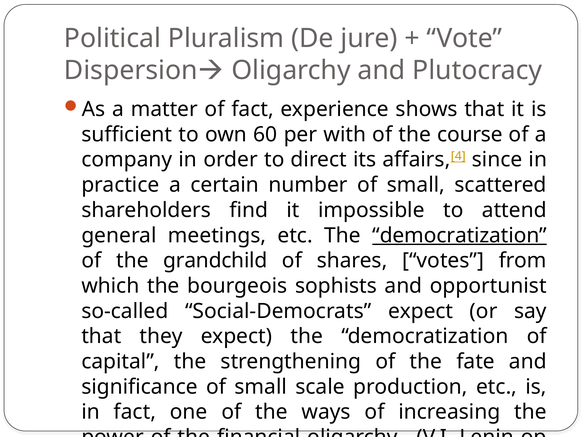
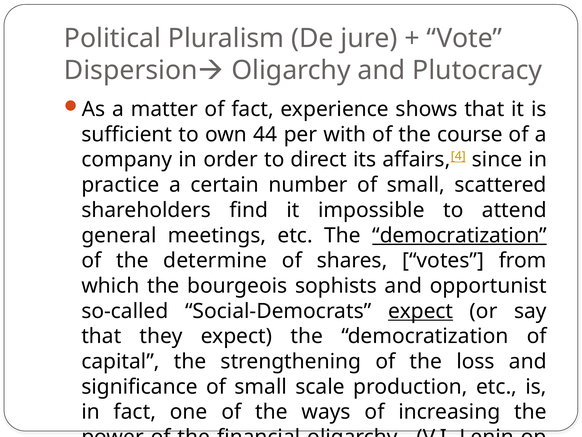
60: 60 -> 44 (265, 134)
grandchild: grandchild -> determine (215, 260)
expect underline: none -> present (421, 311)
fate: fate -> loss (476, 361)
